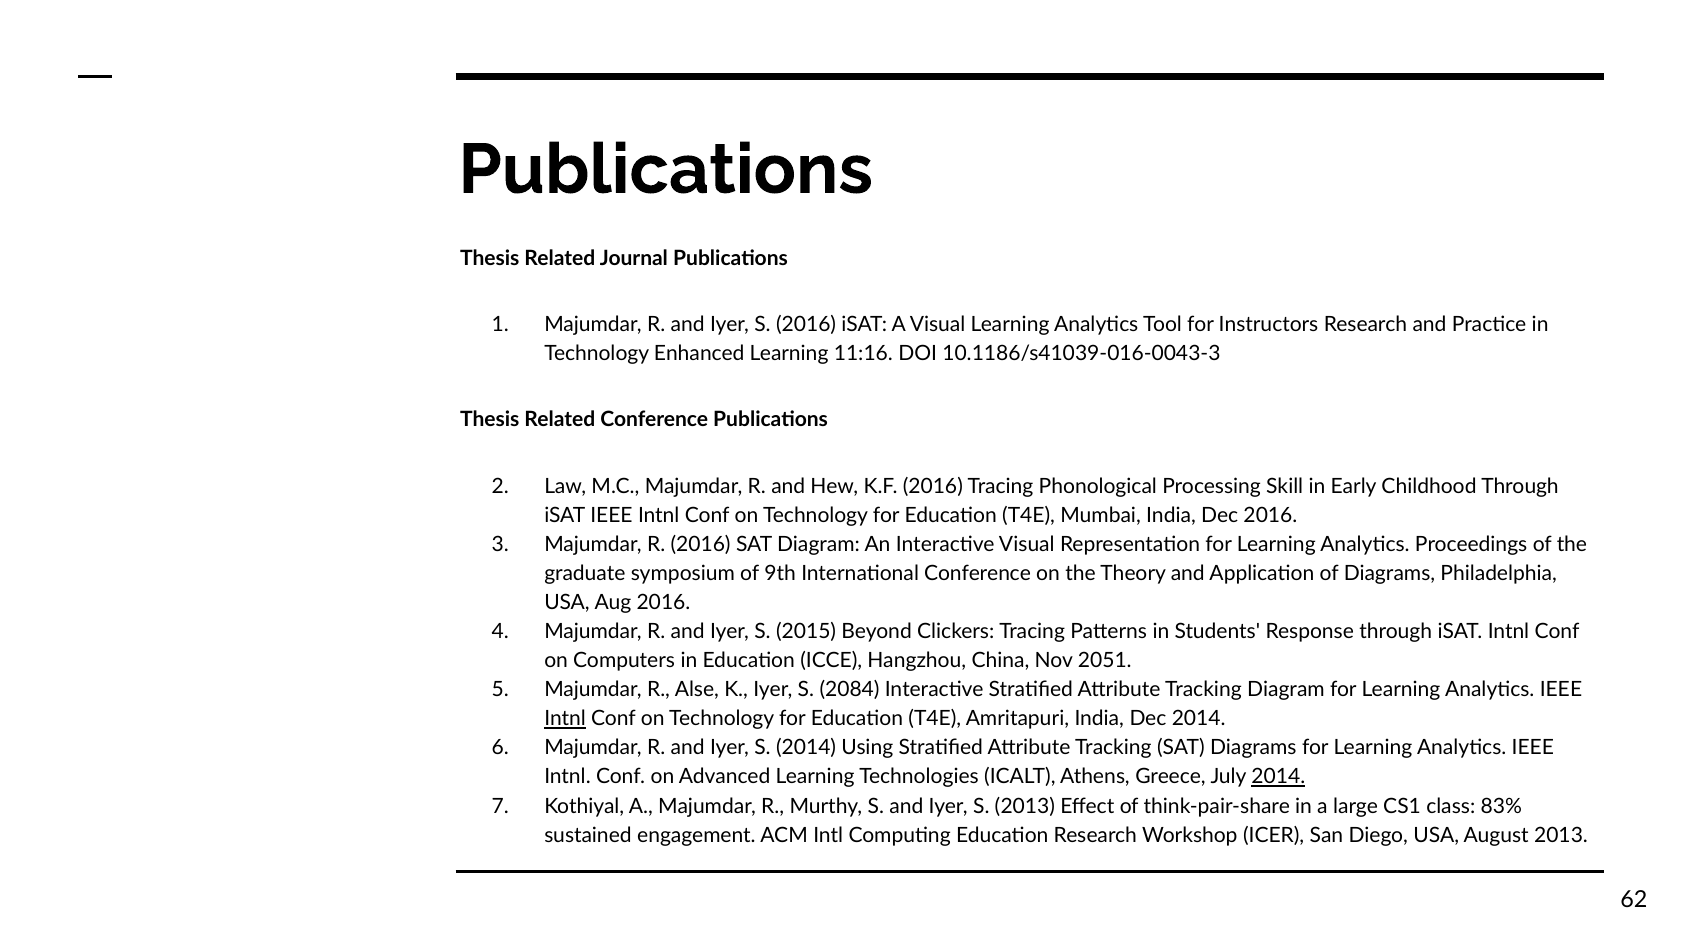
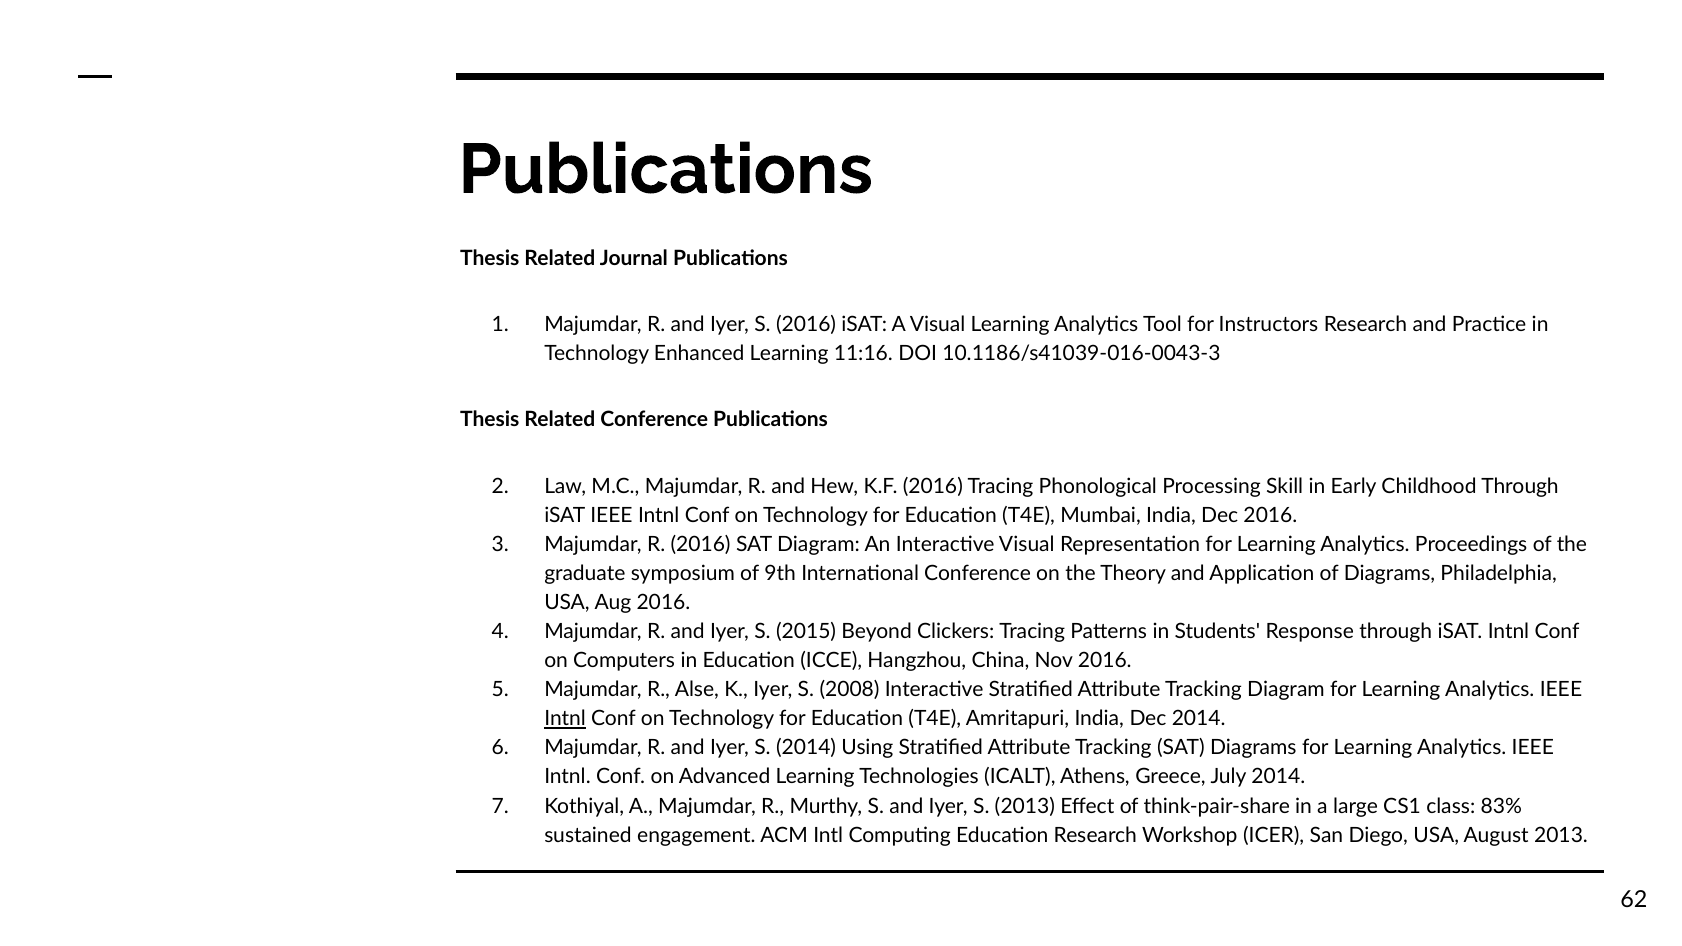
Nov 2051: 2051 -> 2016 (1105, 661)
2084: 2084 -> 2008 (850, 690)
2014 underline: present -> none (1278, 777)
